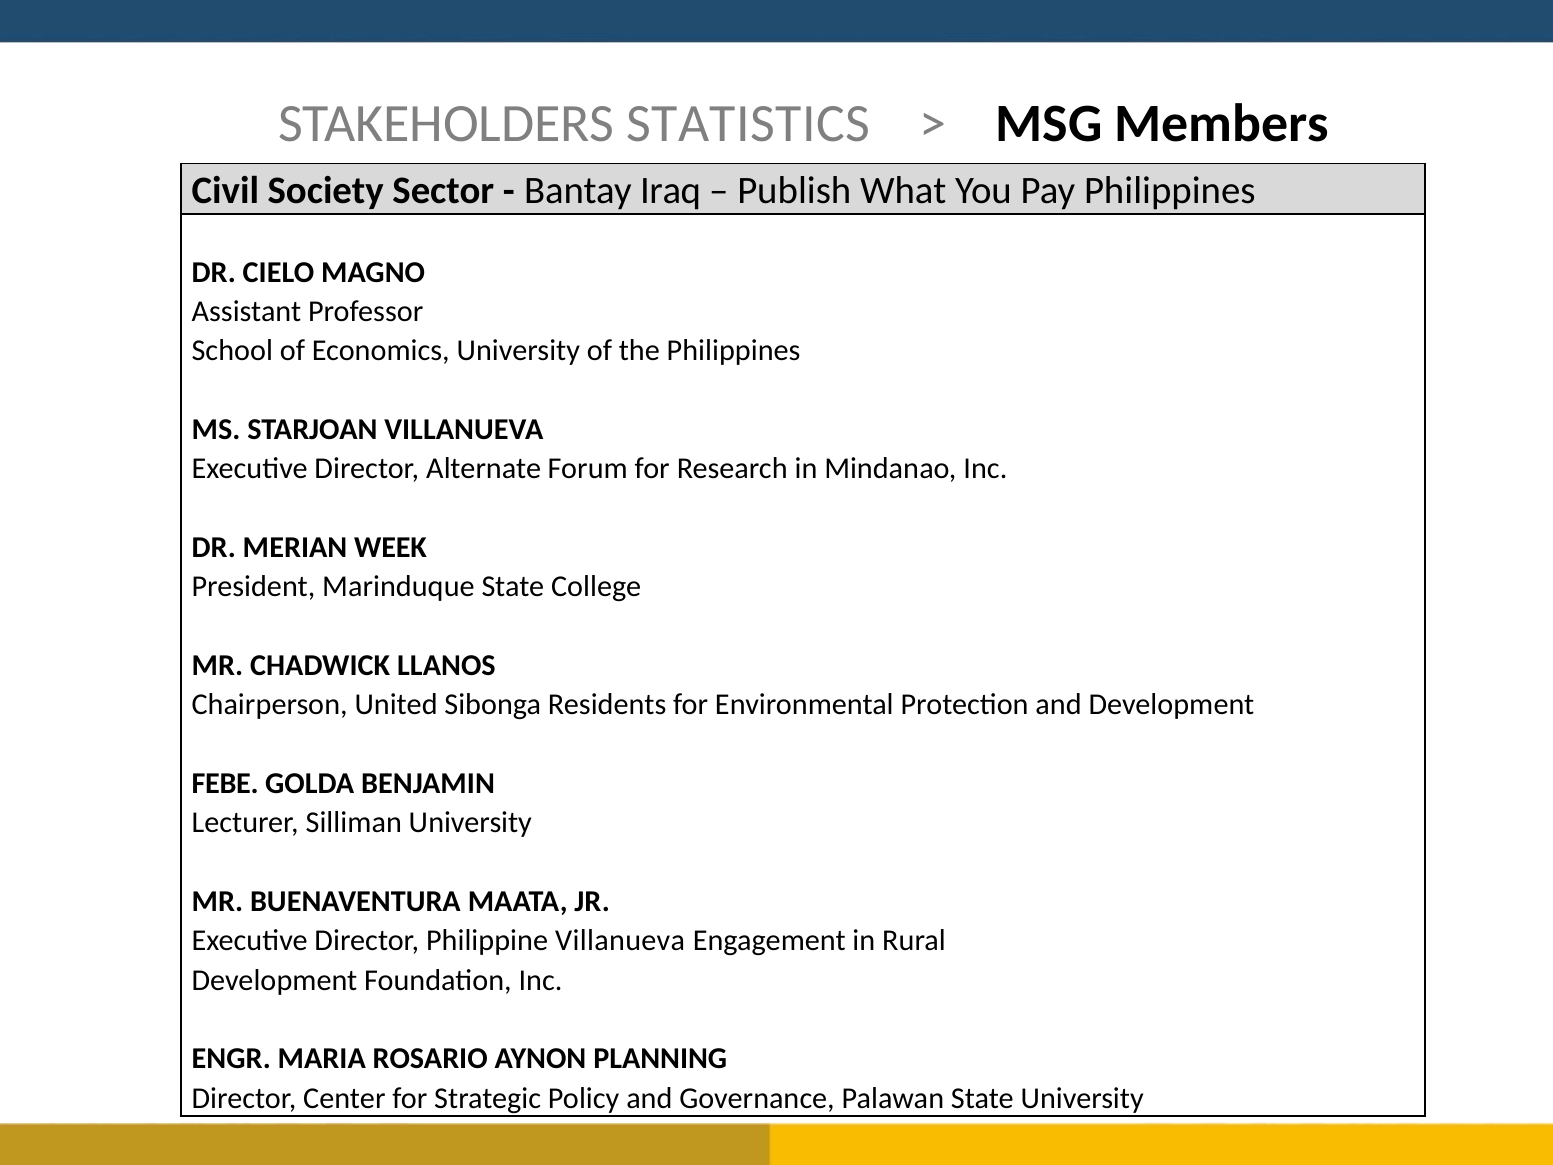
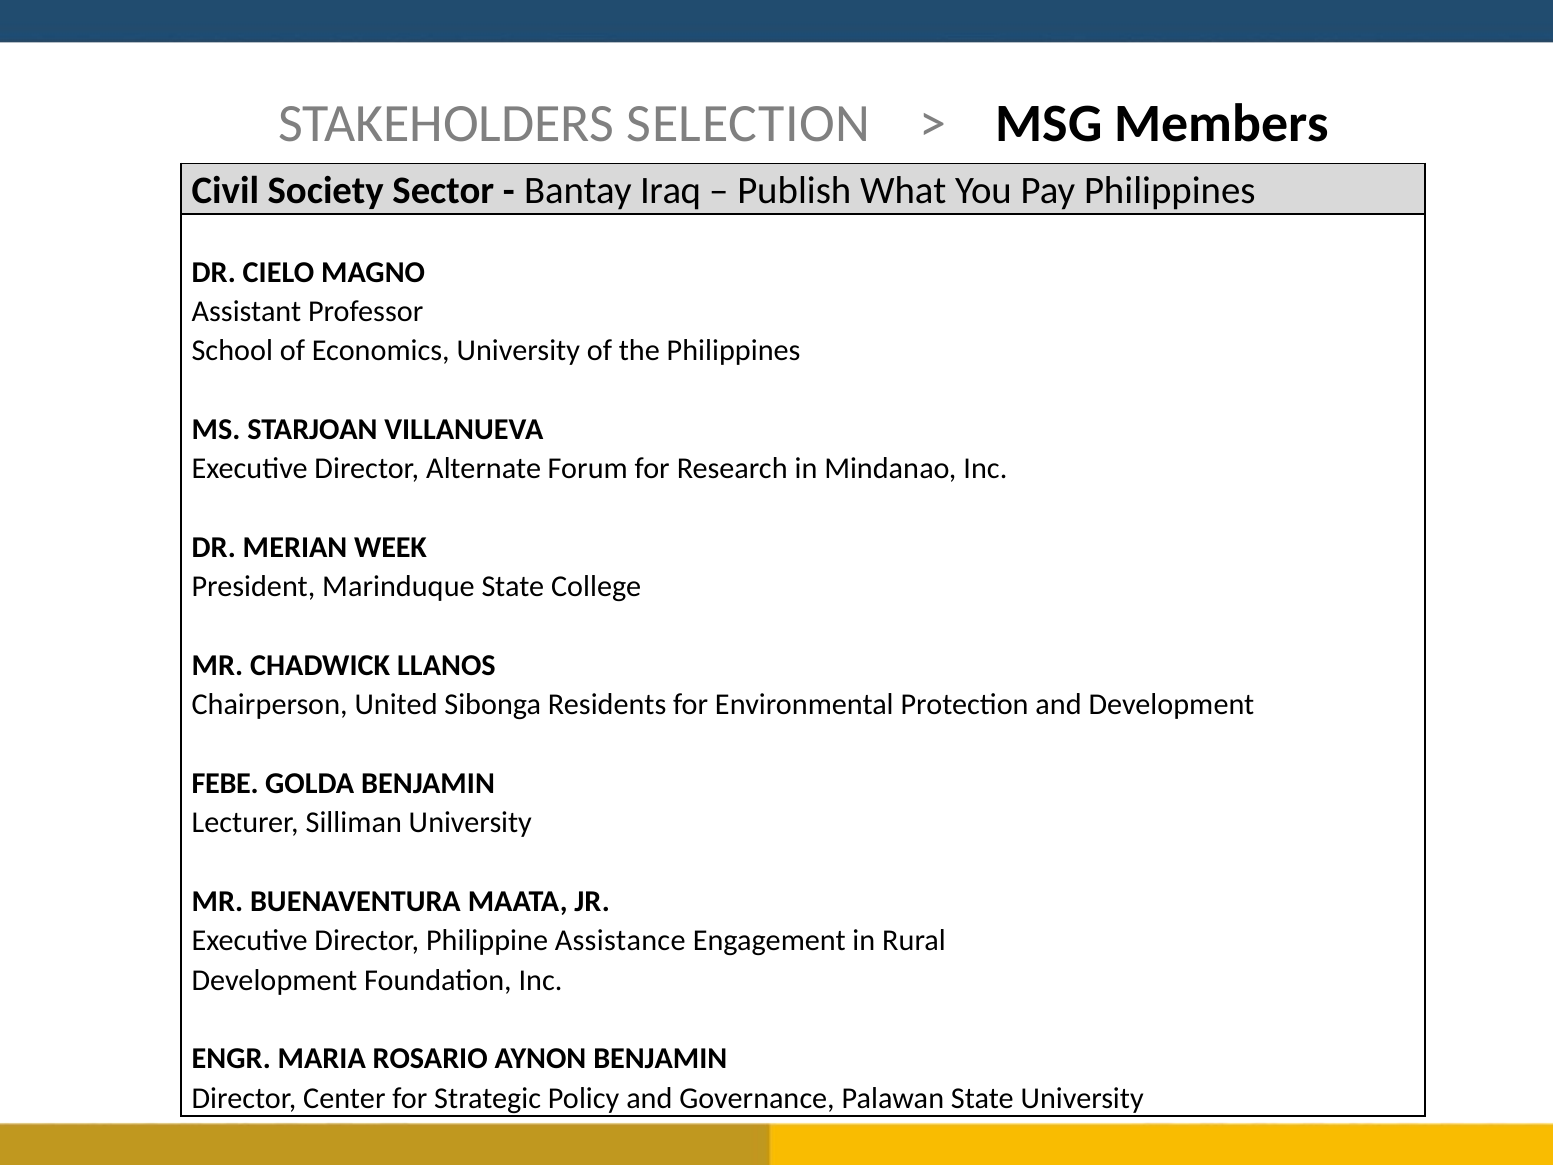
STATISTICS: STATISTICS -> SELECTION (748, 124)
Philippine Villanueva: Villanueva -> Assistance (620, 941)
AYNON PLANNING: PLANNING -> BENJAMIN (660, 1059)
